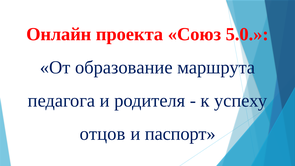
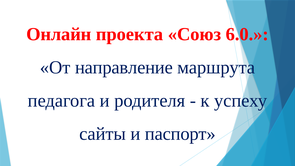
5.0: 5.0 -> 6.0 (247, 34)
образование: образование -> направление (124, 67)
отцов: отцов -> сайты (103, 134)
